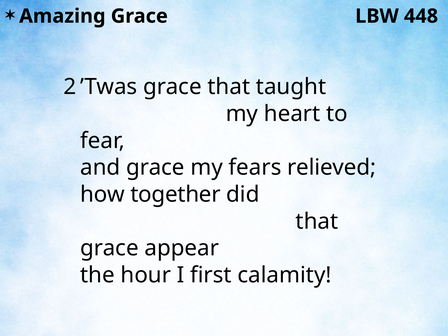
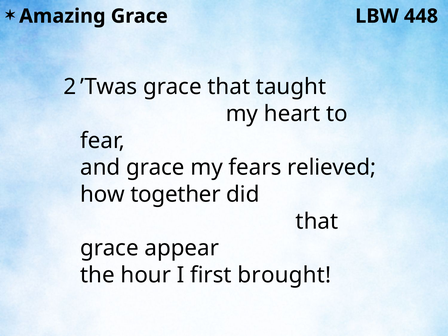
calamity: calamity -> brought (284, 275)
